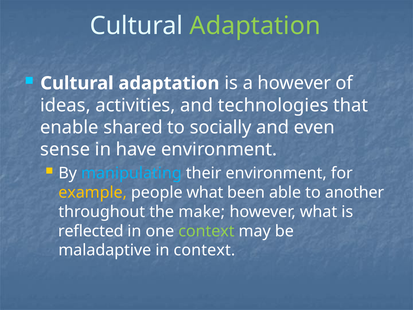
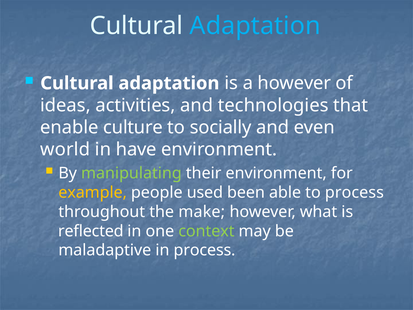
Adaptation colour: light green -> light blue (255, 26)
shared: shared -> culture (133, 127)
sense: sense -> world (65, 149)
manipulating colour: light blue -> light green (131, 173)
people what: what -> used (205, 192)
to another: another -> process (354, 192)
in context: context -> process (205, 250)
